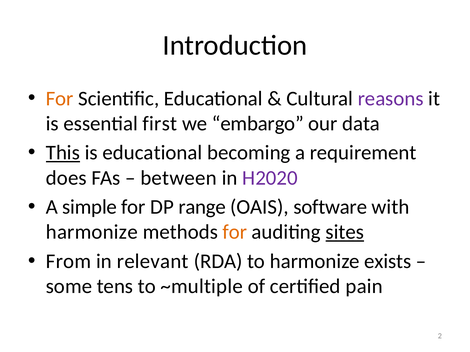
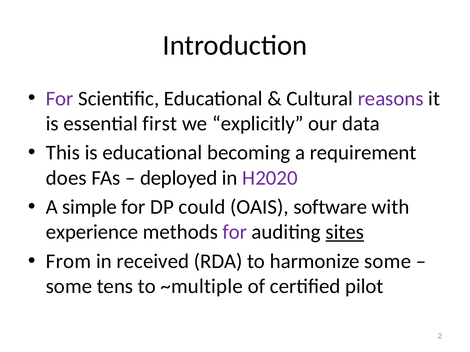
For colour: orange -> purple (60, 99)
embargo: embargo -> explicitly (258, 124)
This underline: present -> none (63, 153)
between: between -> deployed (179, 178)
range: range -> could (202, 207)
harmonize: harmonize -> experience (92, 232)
for colour: orange -> purple (235, 232)
relevant: relevant -> received (153, 262)
harmonize exists: exists -> some (388, 262)
pain: pain -> pilot (364, 287)
